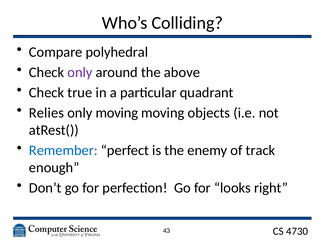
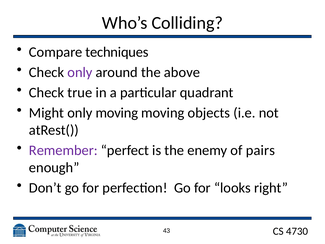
polyhedral: polyhedral -> techniques (117, 52)
Relies: Relies -> Might (47, 113)
Remember colour: blue -> purple (63, 150)
track: track -> pairs (260, 150)
